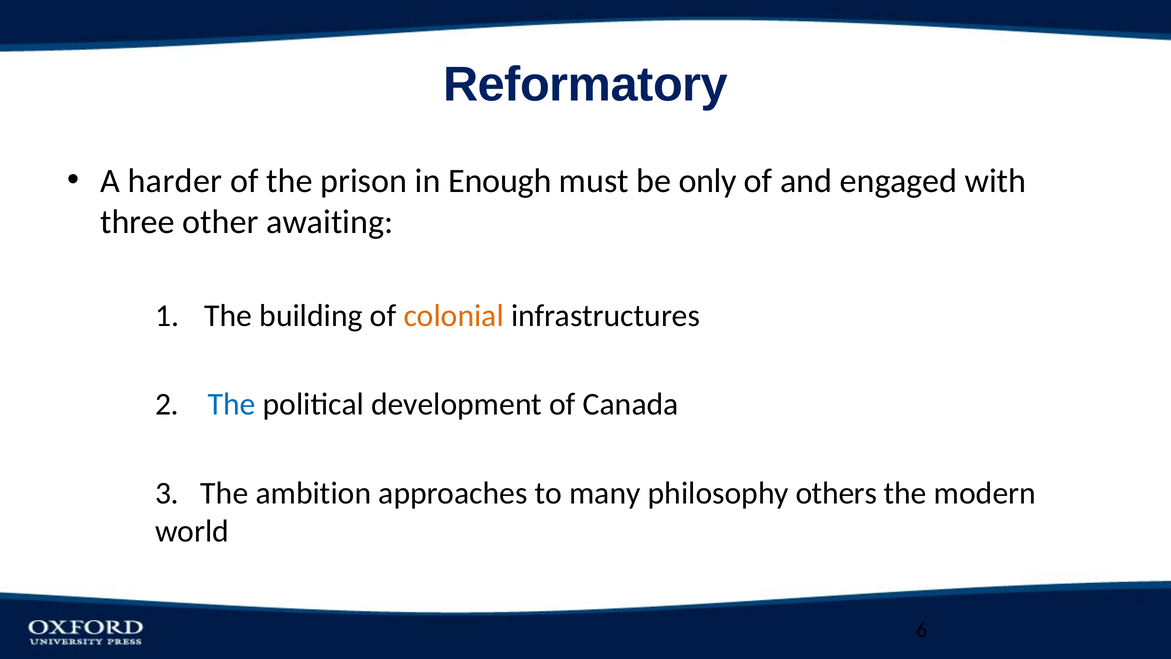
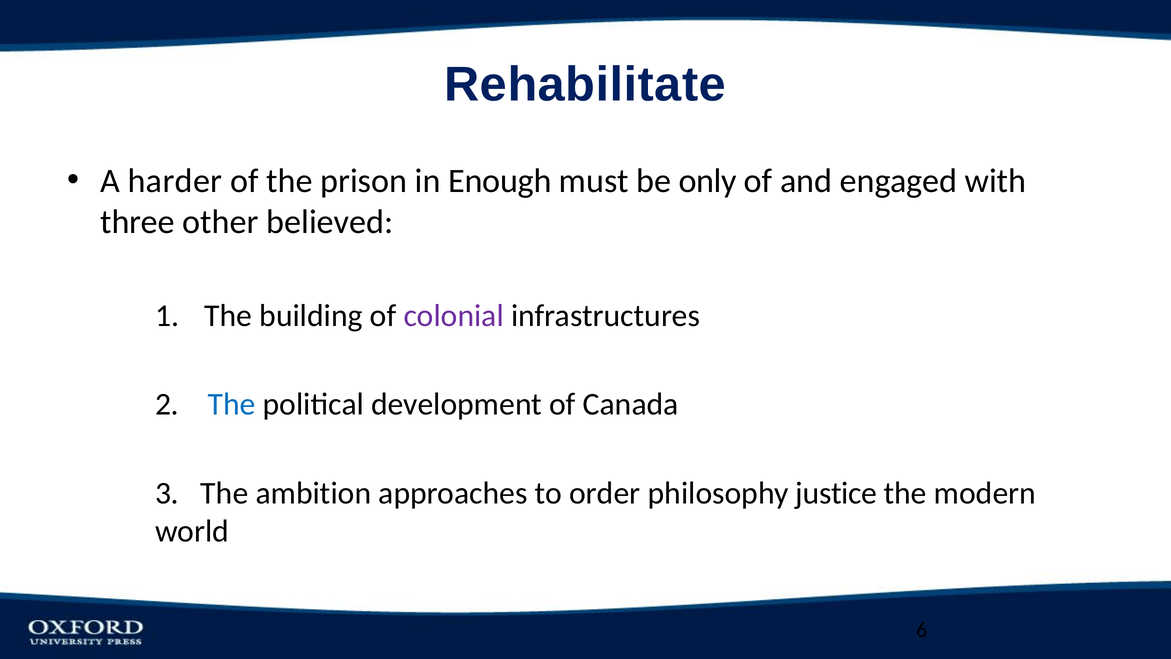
Reformatory: Reformatory -> Rehabilitate (585, 85)
awaiting: awaiting -> believed (330, 222)
colonial colour: orange -> purple (454, 315)
many: many -> order (605, 493)
others: others -> justice (836, 493)
